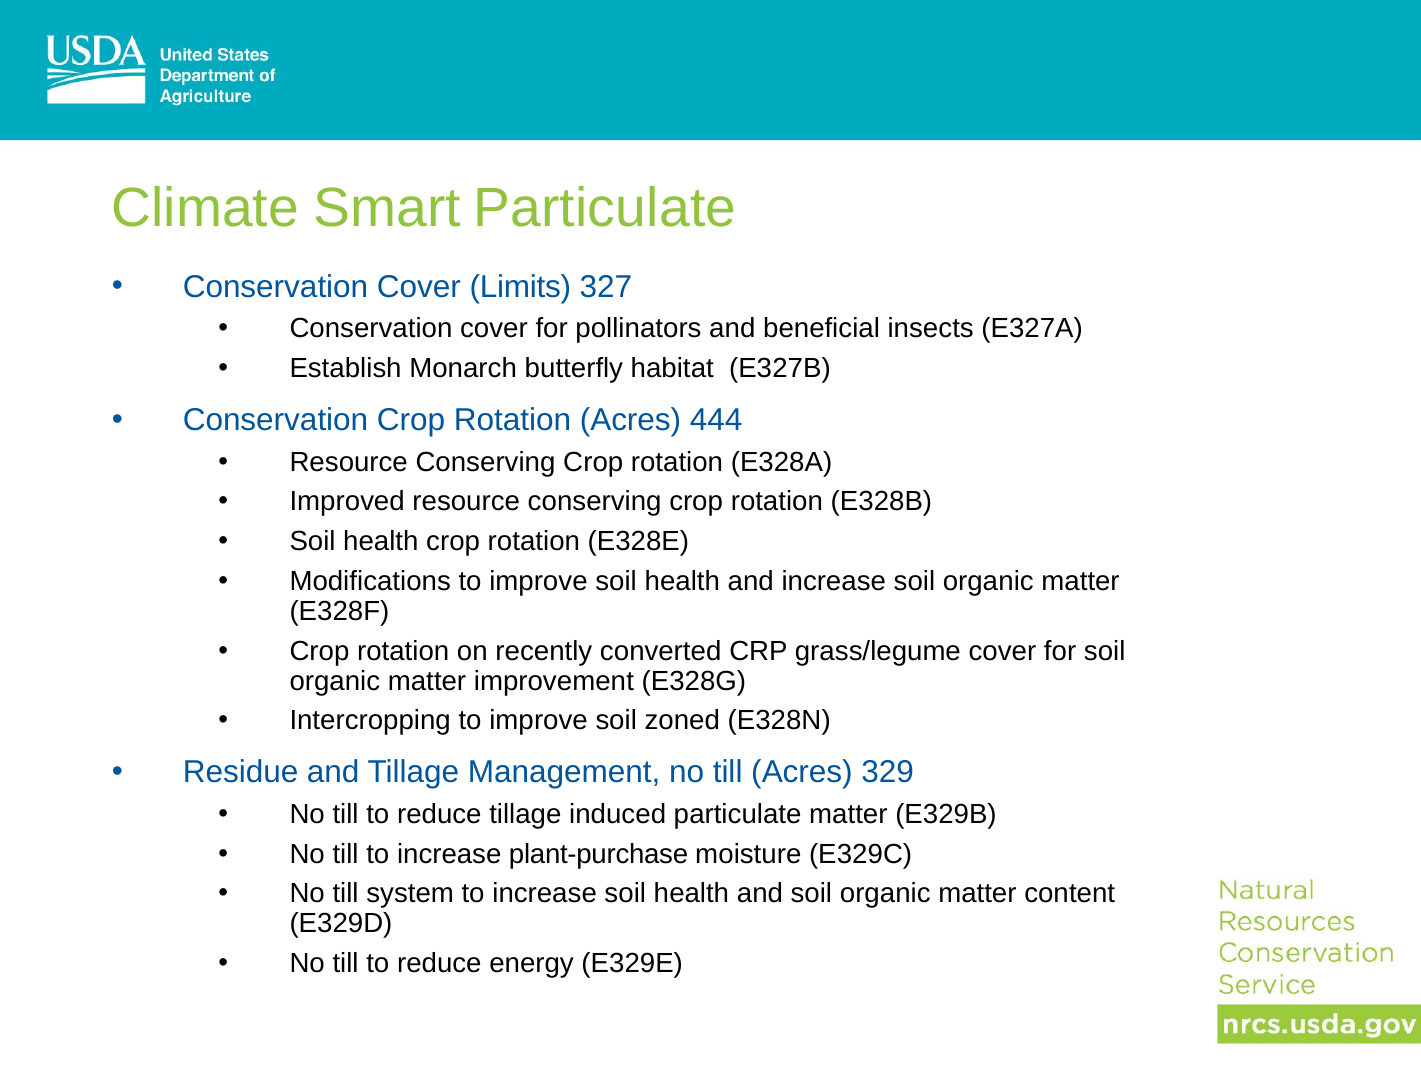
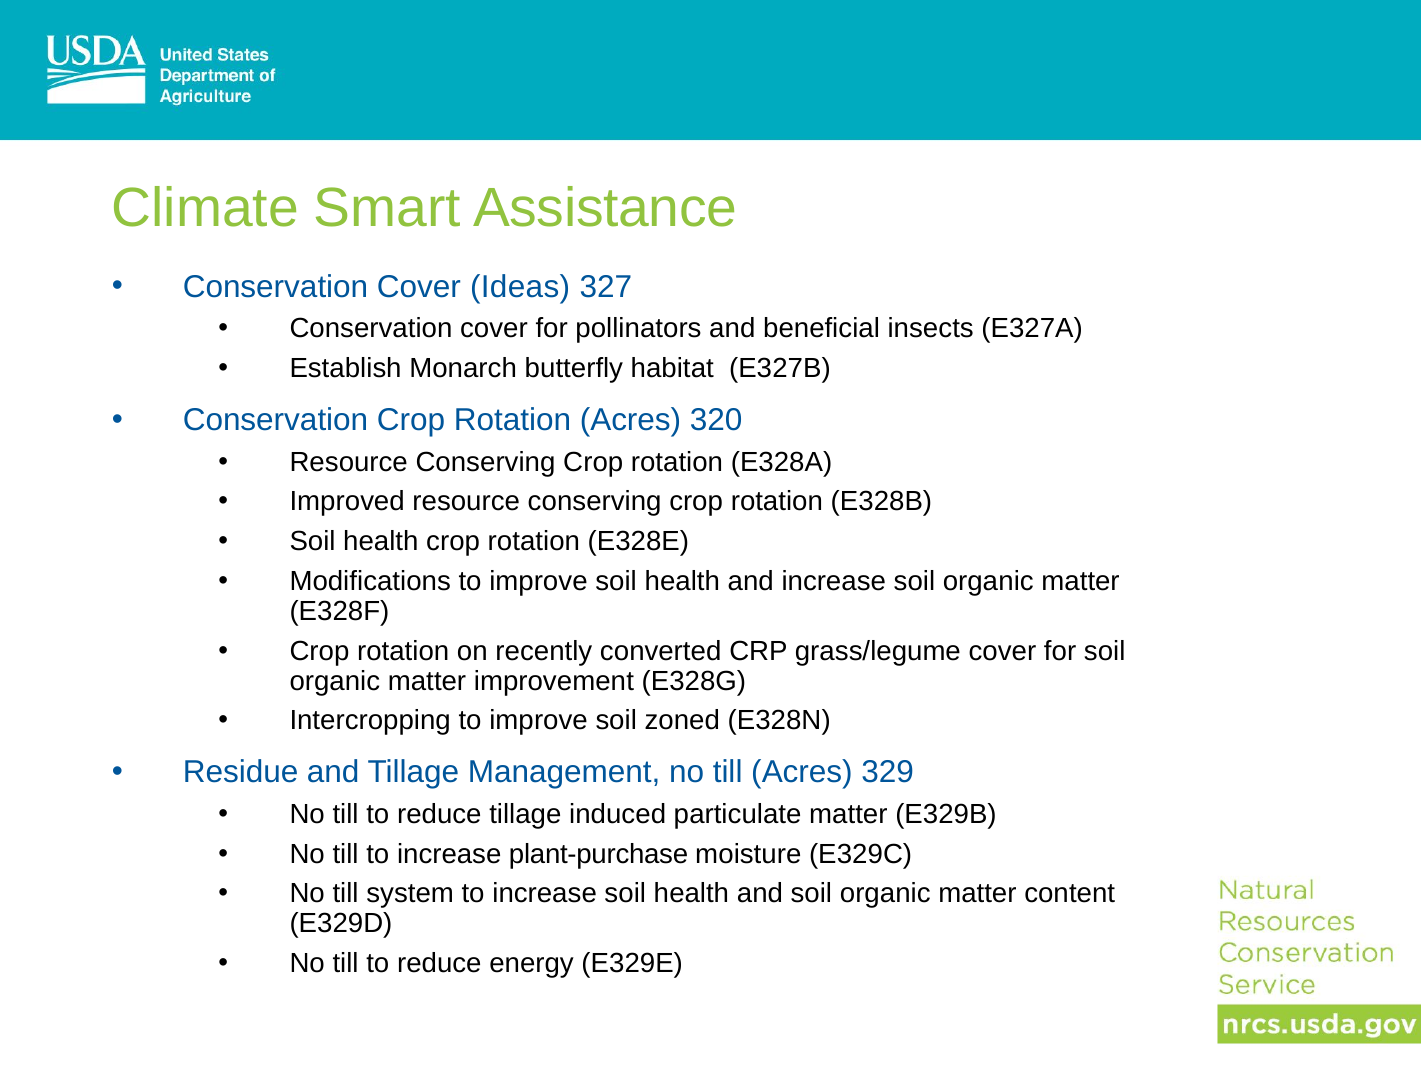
Smart Particulate: Particulate -> Assistance (605, 208)
Limits: Limits -> Ideas (520, 287)
444: 444 -> 320 (716, 420)
